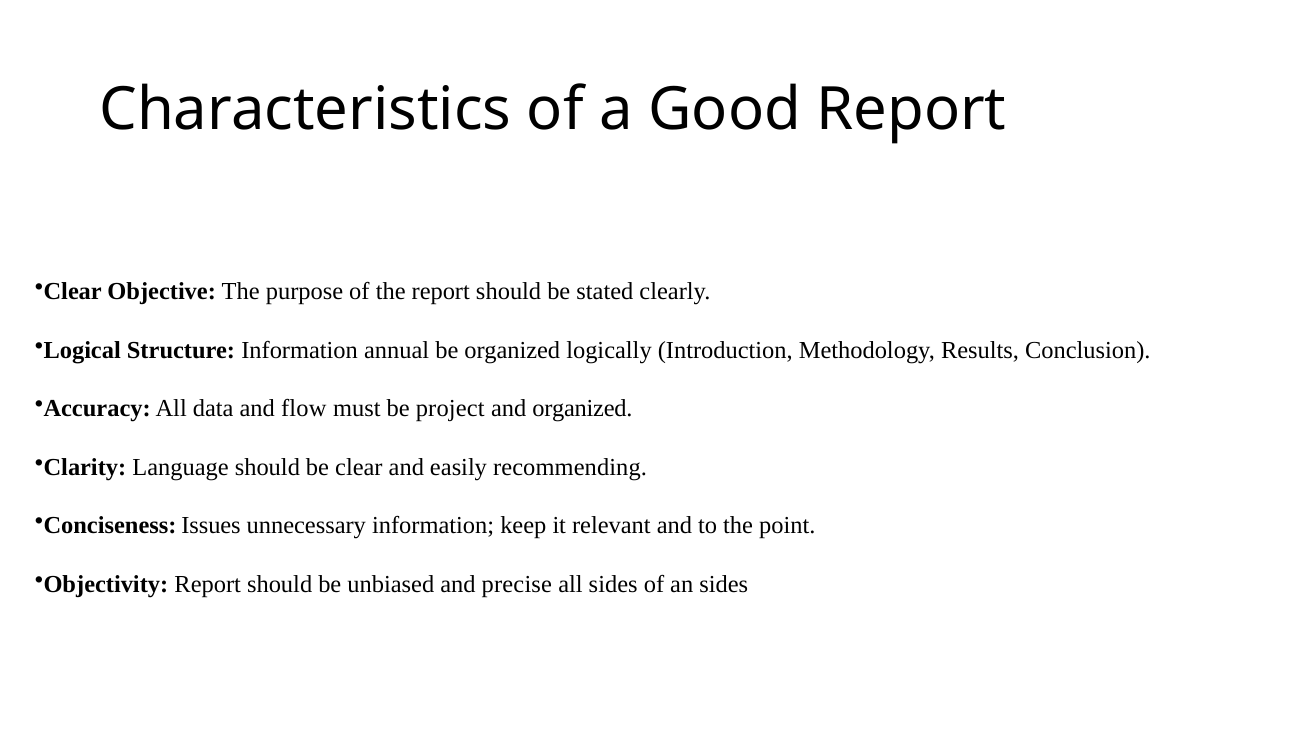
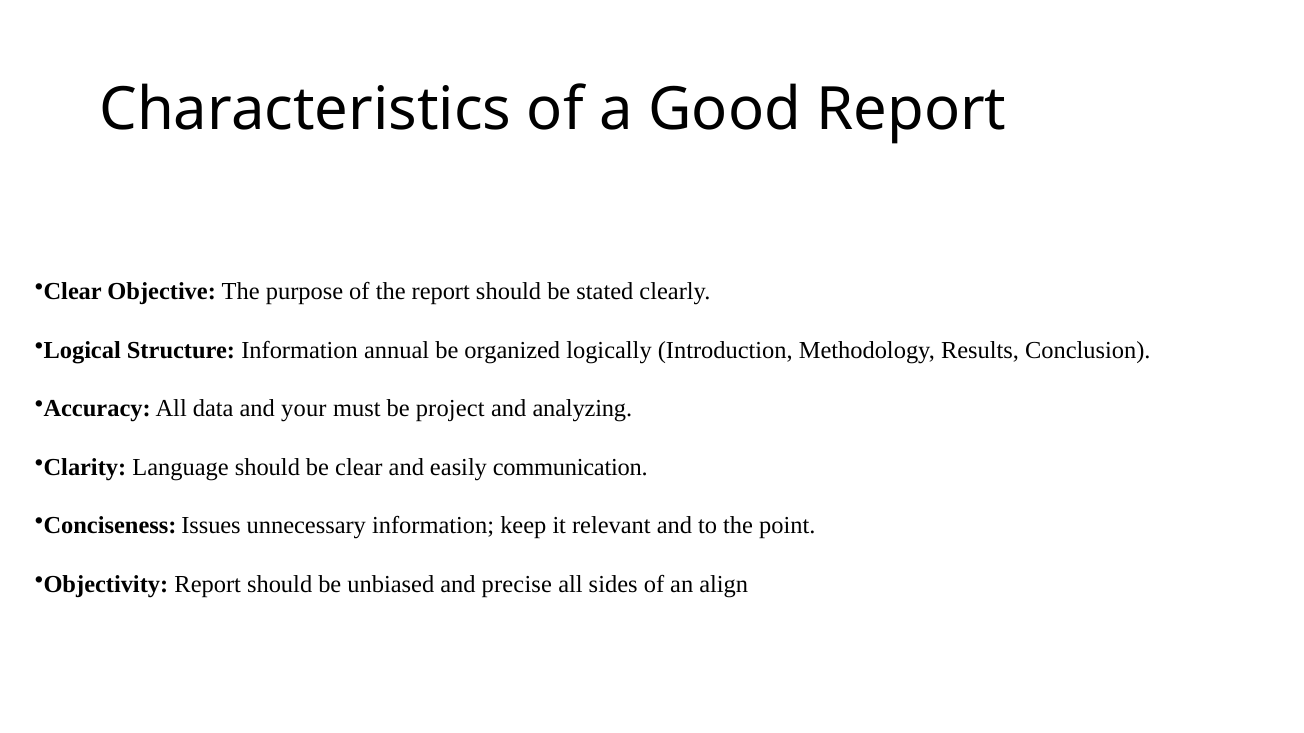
flow: flow -> your (304, 409)
and organized: organized -> analyzing (582, 409)
recommending: recommending -> communication (570, 468)
an sides: sides -> align (724, 585)
